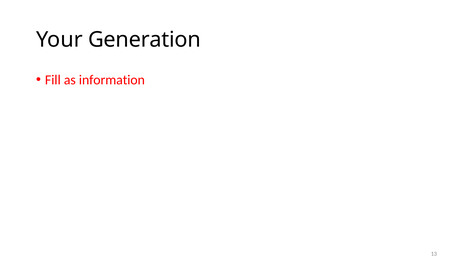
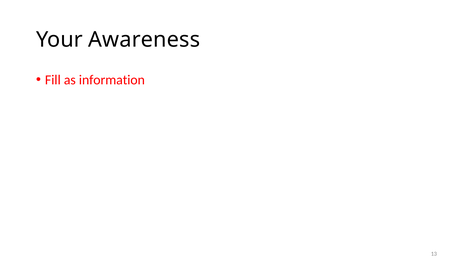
Generation: Generation -> Awareness (144, 40)
